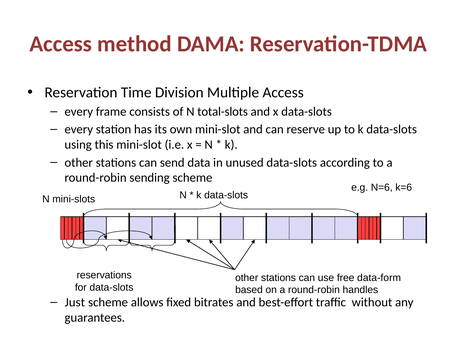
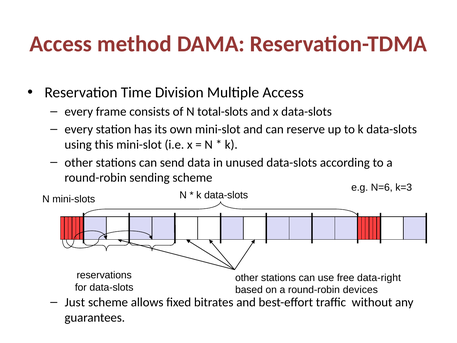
k=6: k=6 -> k=3 (404, 188)
data-form: data-form -> data-right (379, 277)
handles: handles -> devices (360, 290)
